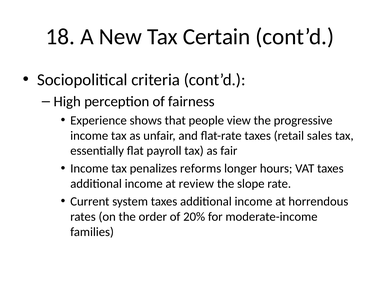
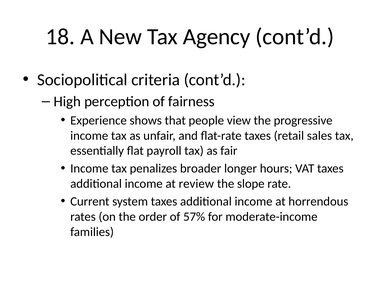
Certain: Certain -> Agency (217, 37)
reforms: reforms -> broader (201, 169)
20%: 20% -> 57% (194, 217)
